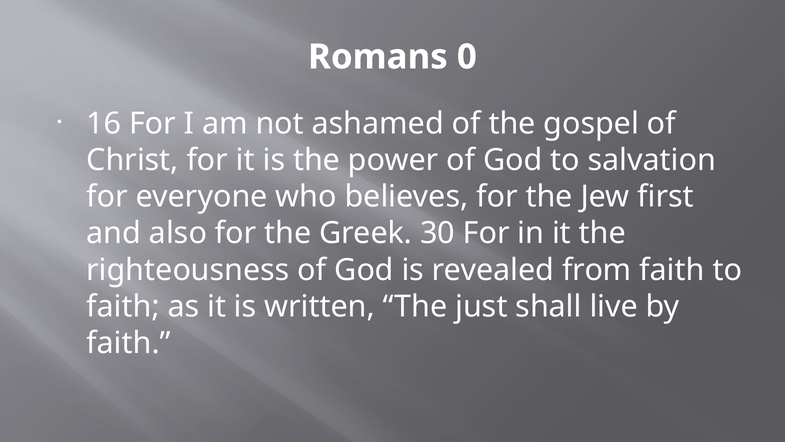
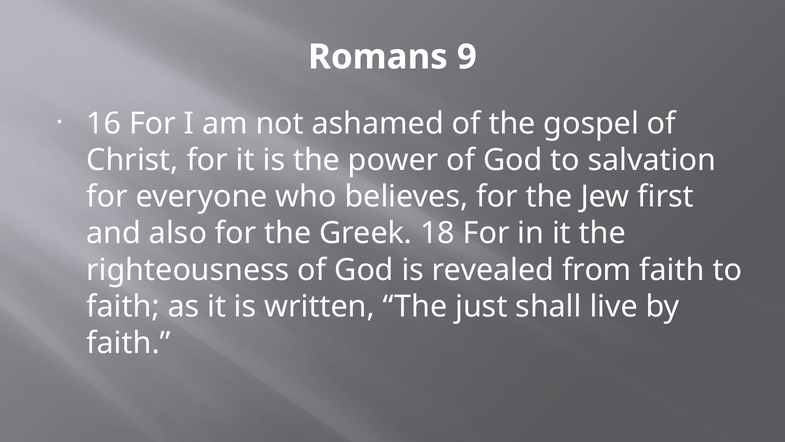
0: 0 -> 9 (467, 57)
30: 30 -> 18 (437, 233)
